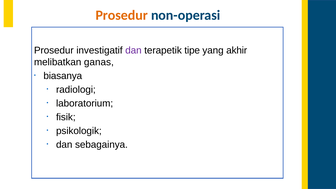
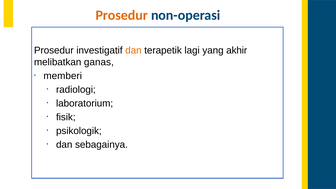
dan colour: purple -> orange (133, 50)
tipe: tipe -> lagi (192, 50)
biasanya: biasanya -> memberi (63, 76)
